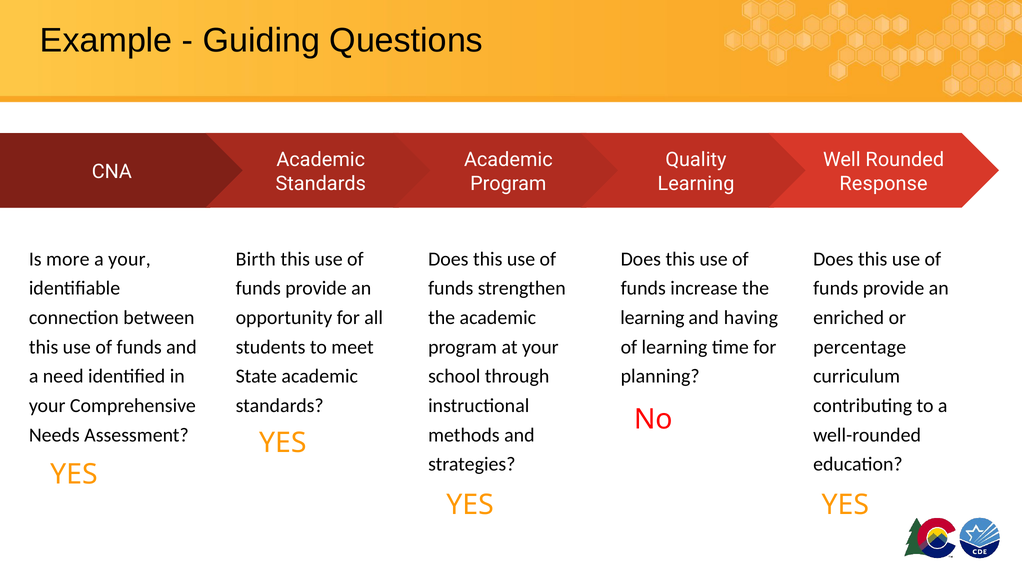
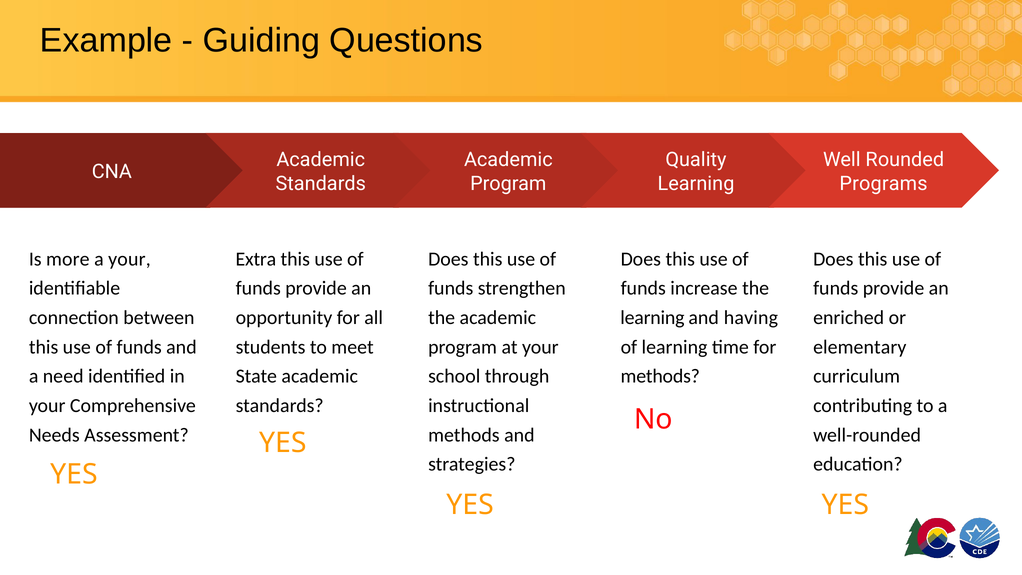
Response: Response -> Programs (884, 184)
Birth: Birth -> Extra (256, 259)
percentage: percentage -> elementary (860, 347)
planning: planning -> methods (660, 376)
